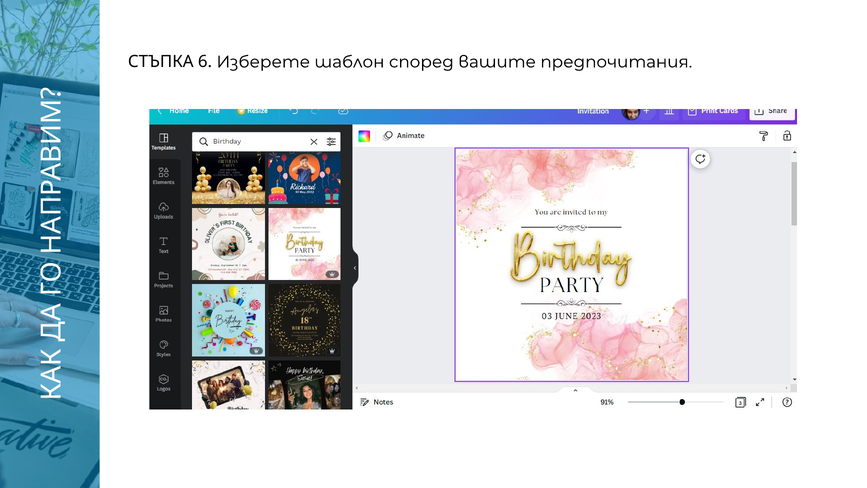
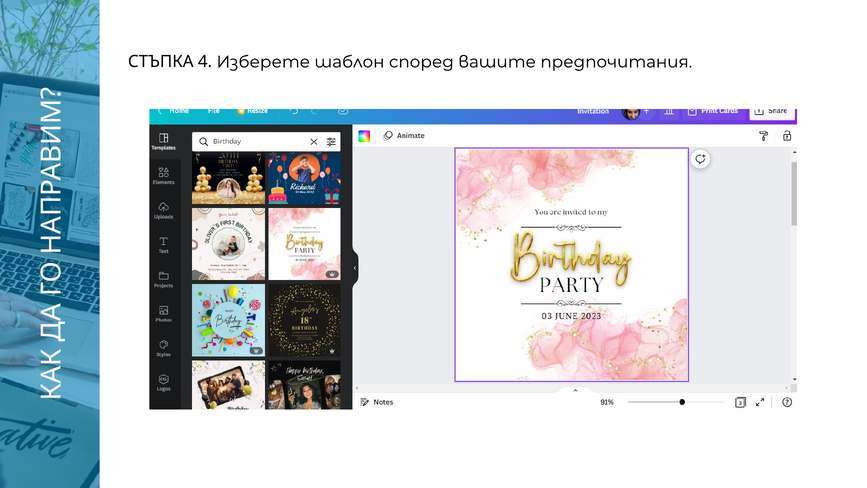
6: 6 -> 4 (205, 62)
